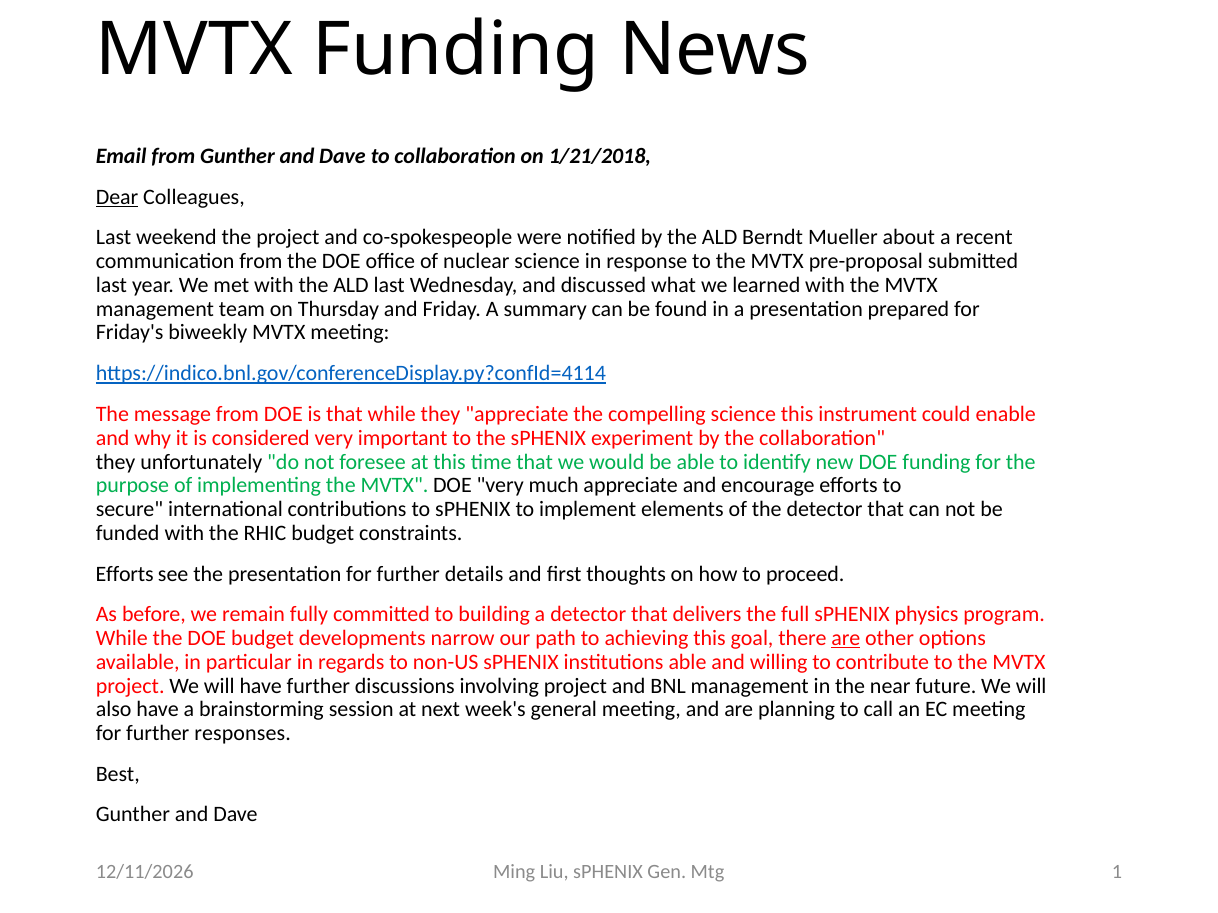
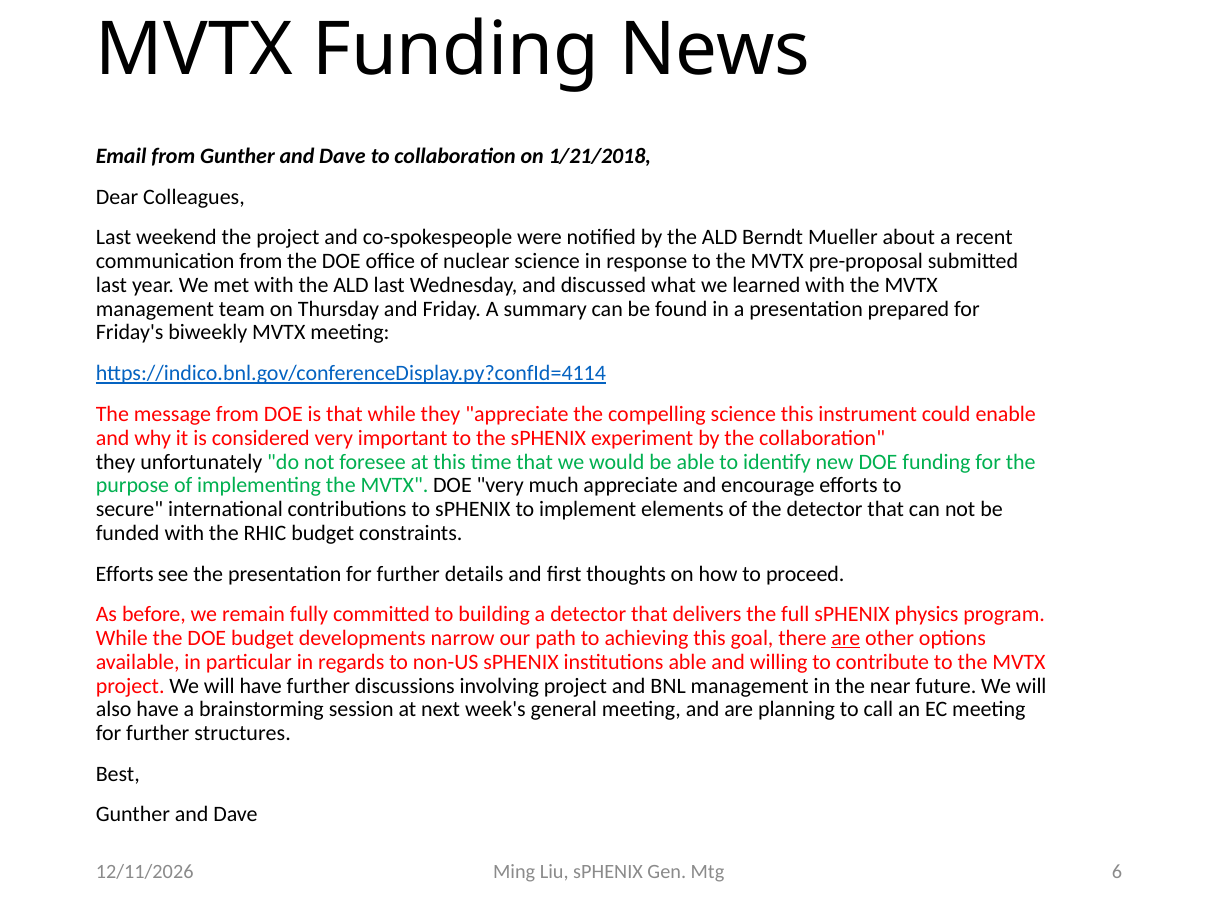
Dear underline: present -> none (117, 197)
responses: responses -> structures (243, 734)
1: 1 -> 6 (1117, 872)
